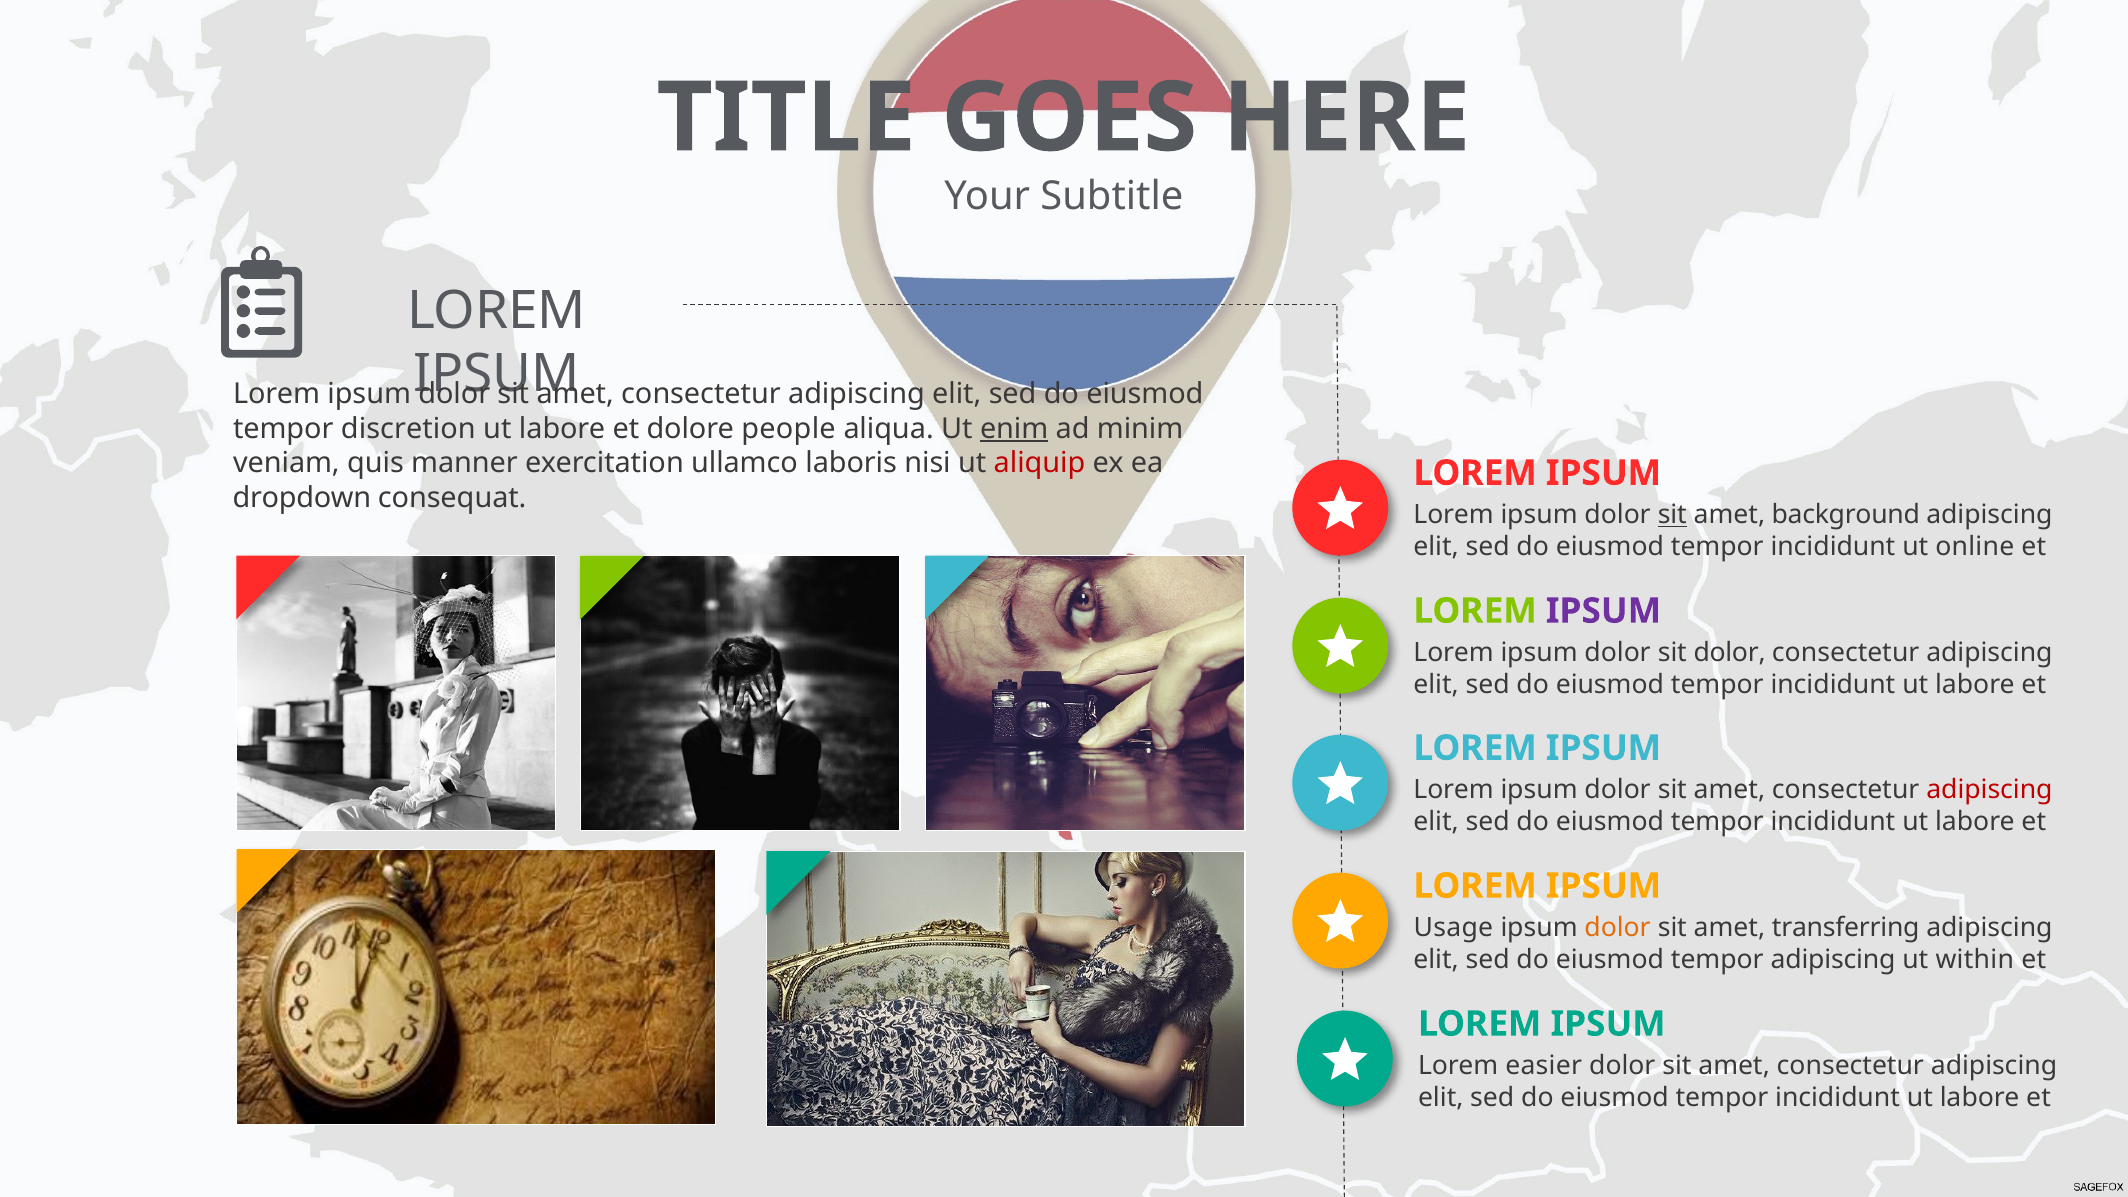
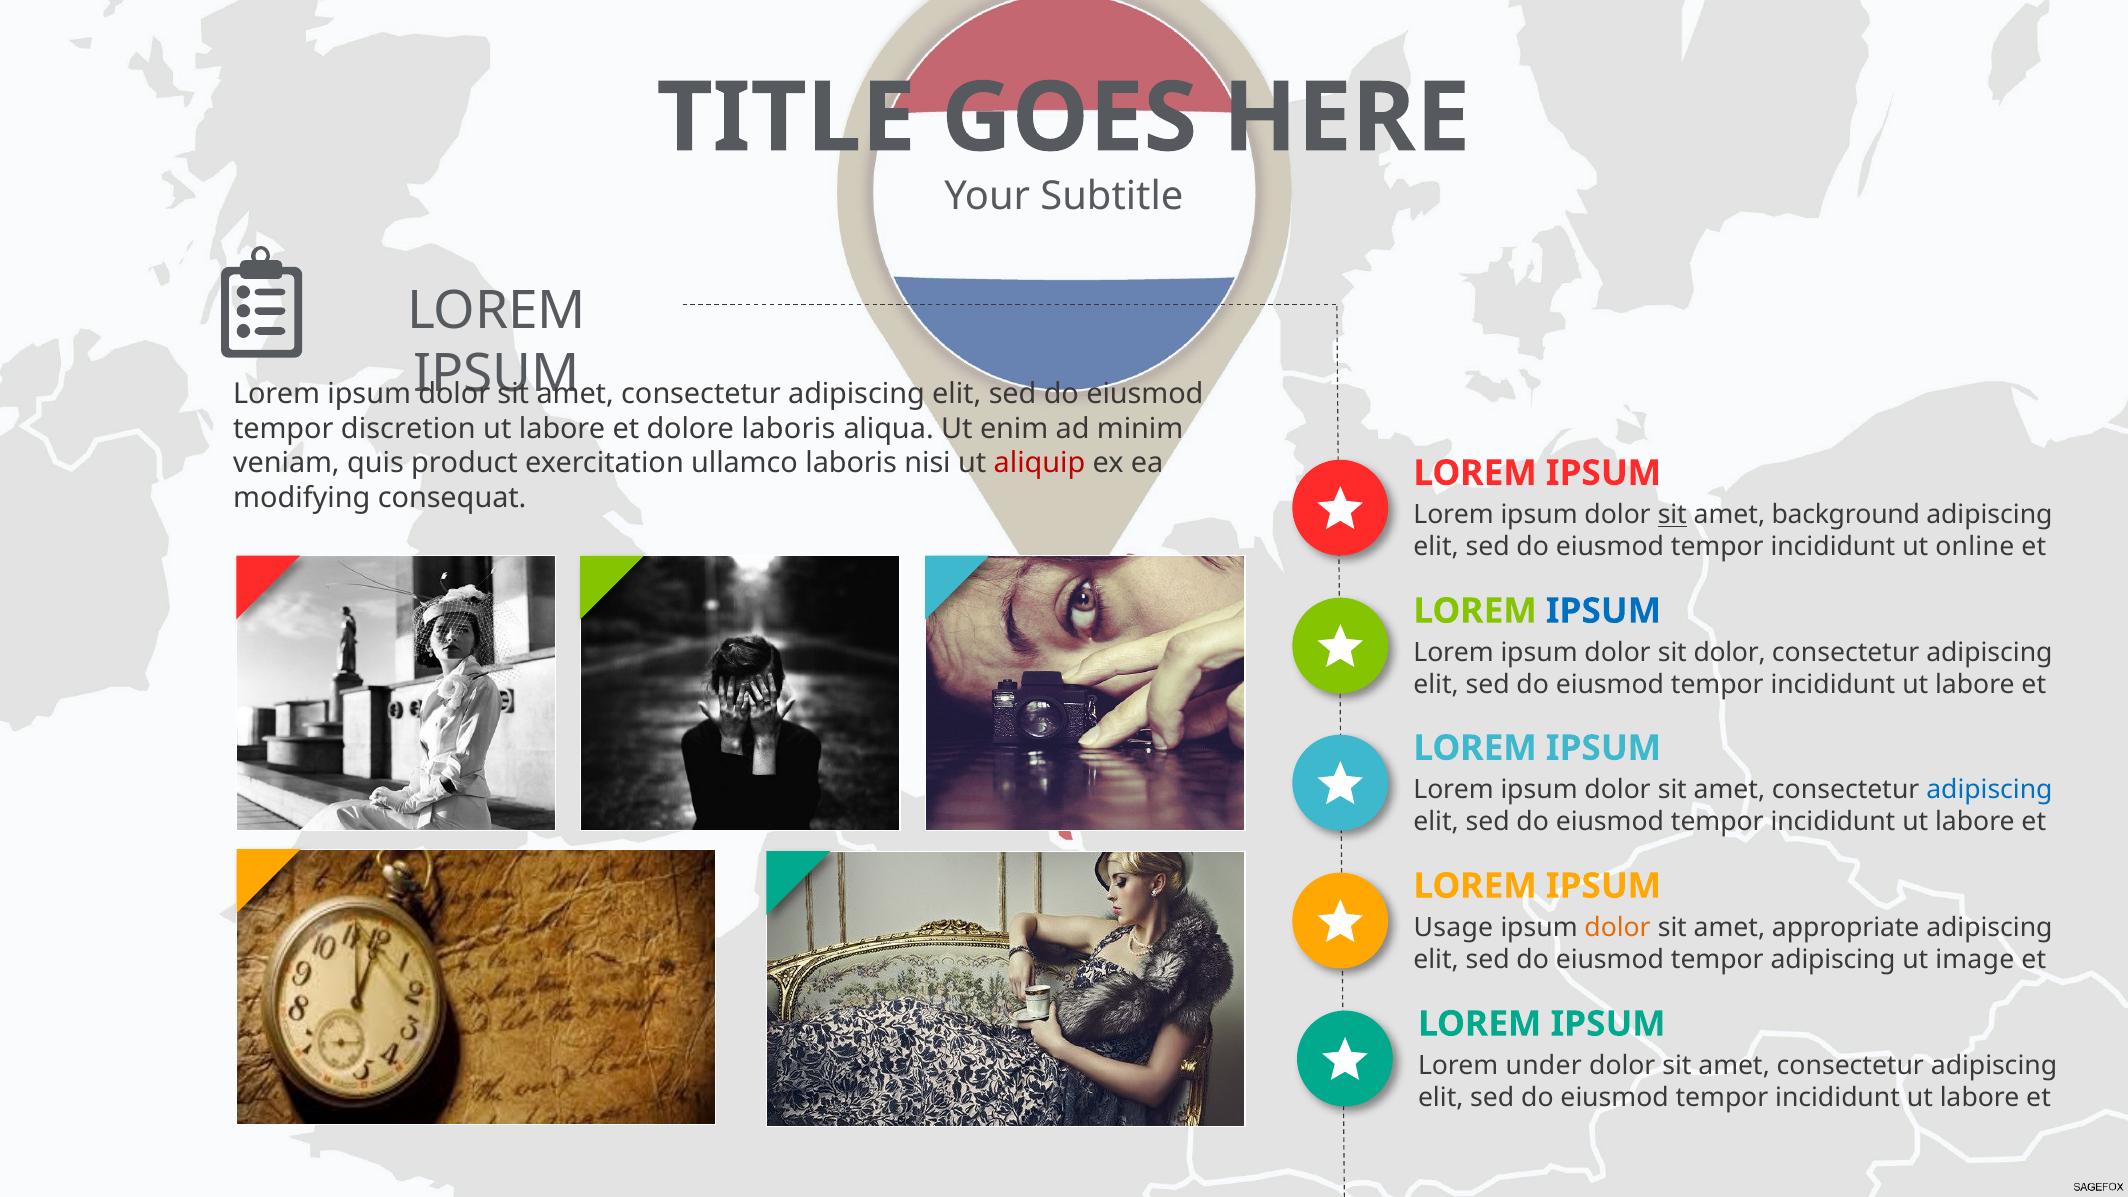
dolore people: people -> laboris (789, 429)
enim underline: present -> none (1014, 429)
manner: manner -> product (464, 463)
dropdown: dropdown -> modifying (302, 498)
IPSUM colour: purple -> blue (1603, 611)
adipiscing colour: red -> blue (1989, 790)
transferring: transferring -> appropriate (1846, 928)
within: within -> image (1975, 960)
easier: easier -> under (1544, 1066)
